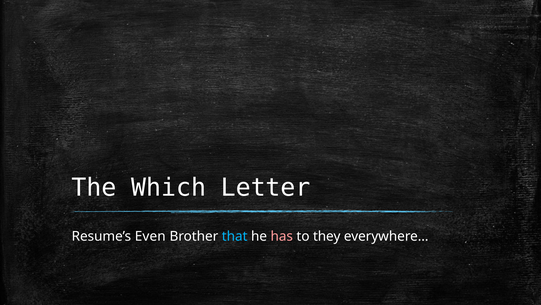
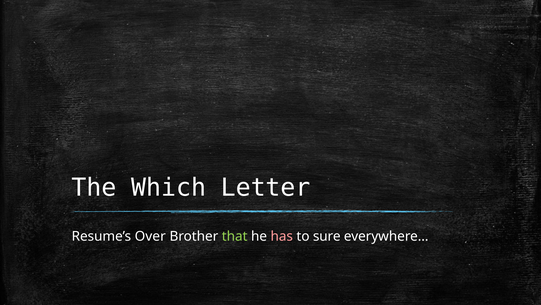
Even: Even -> Over (150, 236)
that colour: light blue -> light green (235, 236)
they: they -> sure (327, 236)
